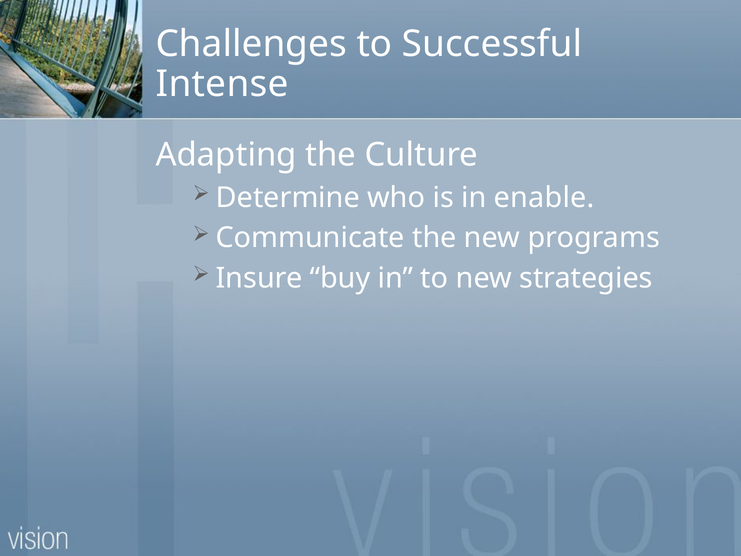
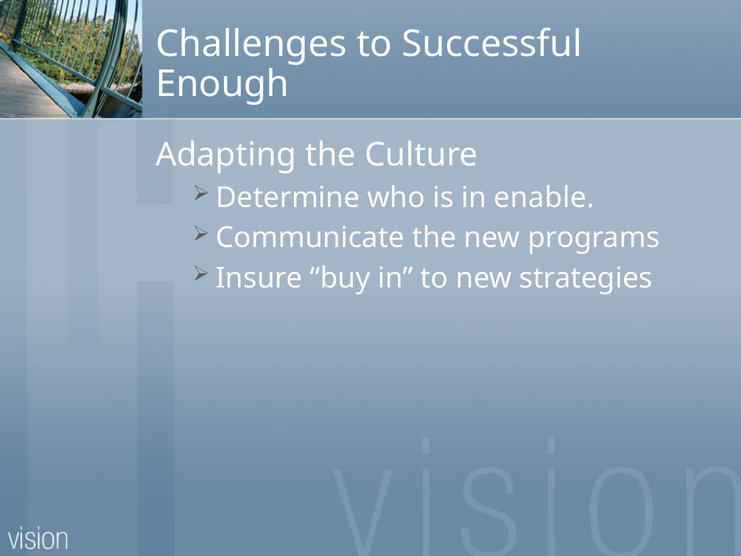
Intense: Intense -> Enough (222, 84)
